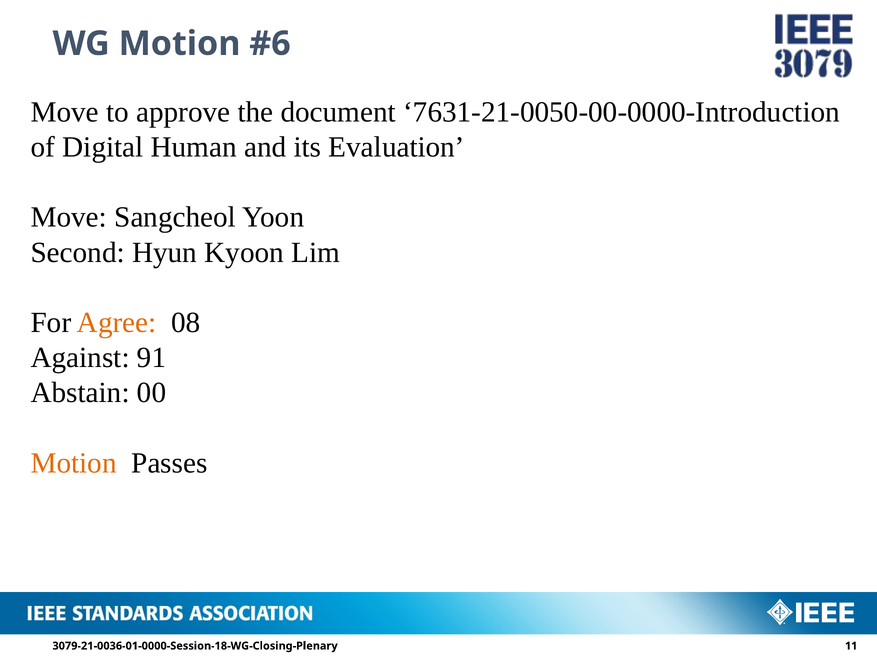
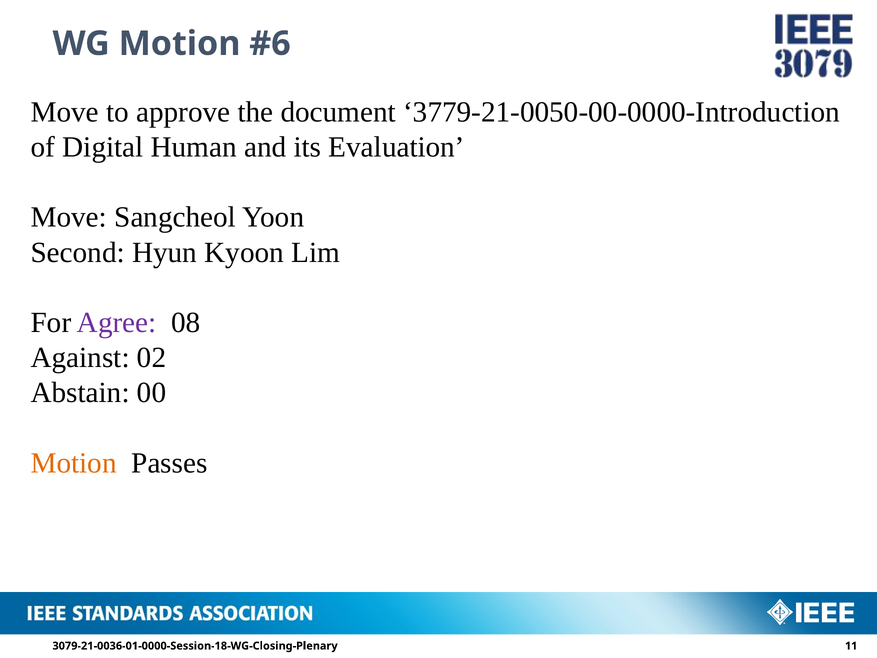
7631-21-0050-00-0000-Introduction: 7631-21-0050-00-0000-Introduction -> 3779-21-0050-00-0000-Introduction (622, 112)
Agree colour: orange -> purple (117, 322)
91: 91 -> 02 (152, 358)
